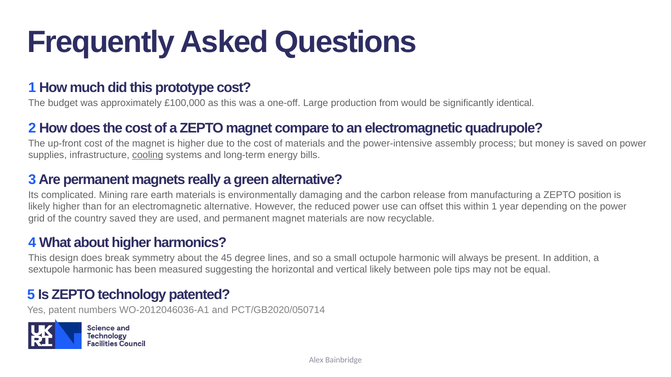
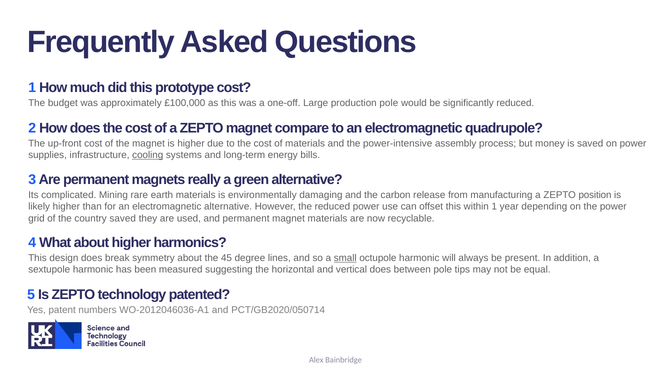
production from: from -> pole (389, 103)
significantly identical: identical -> reduced (515, 103)
small underline: none -> present (345, 258)
vertical likely: likely -> does (380, 270)
